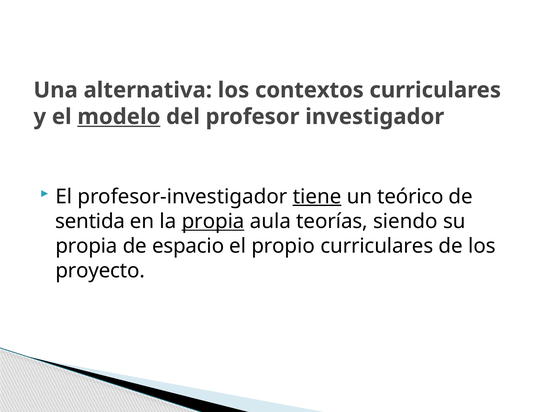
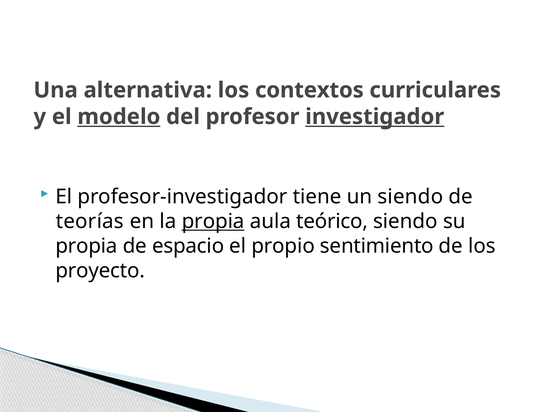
investigador underline: none -> present (375, 117)
tiene underline: present -> none (317, 196)
un teórico: teórico -> siendo (410, 196)
sentida: sentida -> teorías (90, 221)
teorías: teorías -> teórico (332, 221)
propio curriculares: curriculares -> sentimiento (377, 246)
